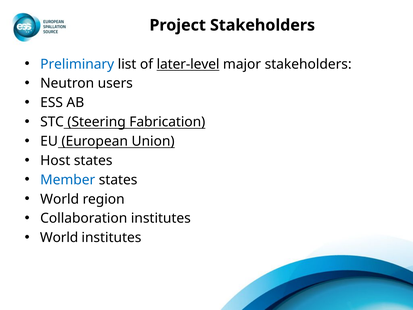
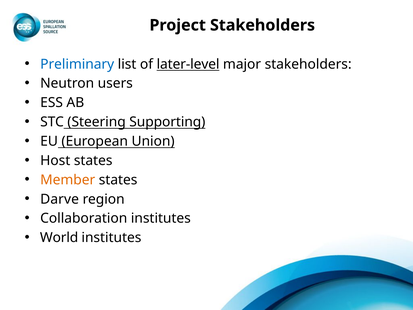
Fabrication: Fabrication -> Supporting (167, 122)
Member colour: blue -> orange (68, 180)
World: World -> Darve (60, 199)
